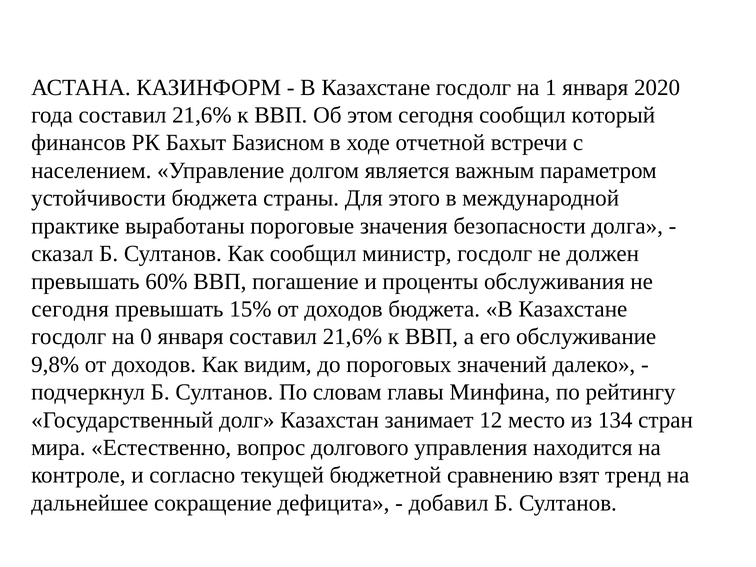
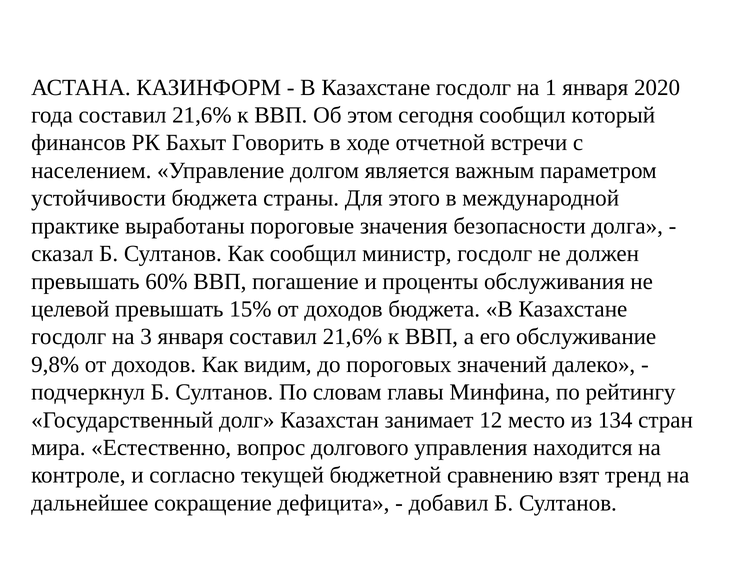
Базисном: Базисном -> Говорить (278, 143)
сегодня: сегодня -> целевой (70, 309)
0: 0 -> 3 (146, 337)
